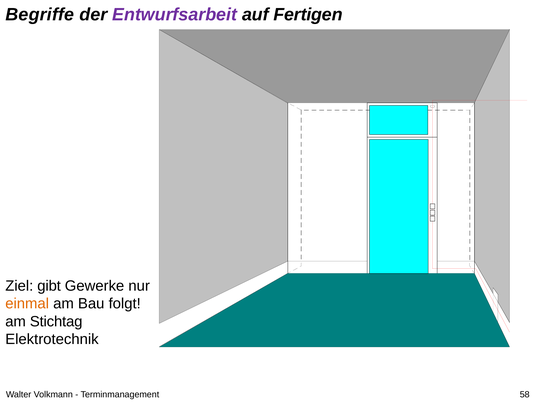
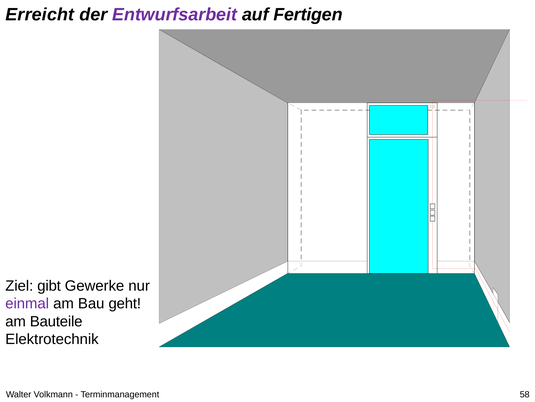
Begriffe: Begriffe -> Erreicht (40, 15)
einmal colour: orange -> purple (27, 303)
folgt: folgt -> geht (125, 303)
Stichtag: Stichtag -> Bauteile (56, 321)
